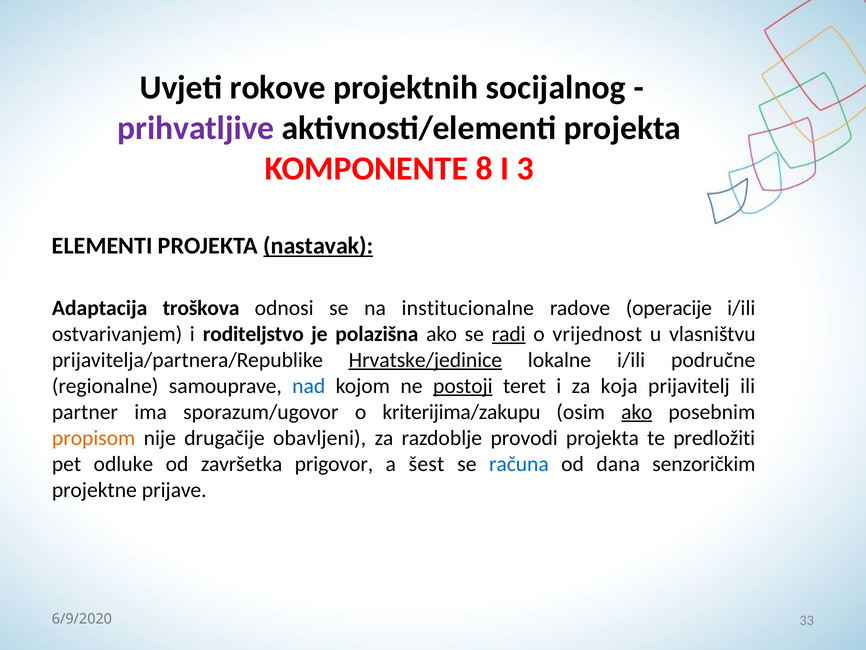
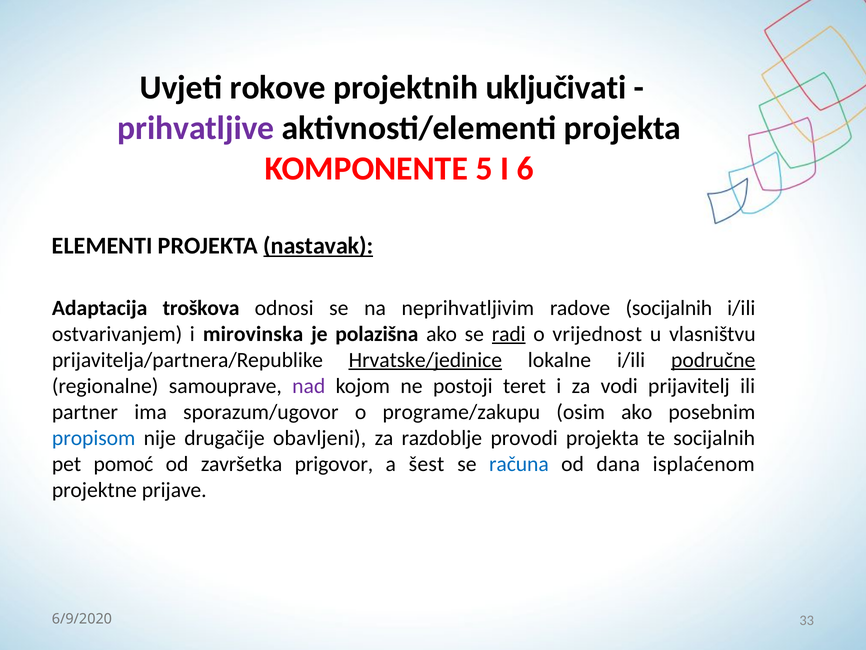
socijalnog: socijalnog -> uključivati (556, 88)
8: 8 -> 5 (484, 169)
3: 3 -> 6 (525, 169)
institucionalne: institucionalne -> neprihvatljivim (468, 308)
radove operacije: operacije -> socijalnih (669, 308)
roditeljstvo: roditeljstvo -> mirovinska (253, 334)
područne underline: none -> present (713, 360)
nad colour: blue -> purple (309, 386)
postoji underline: present -> none (463, 386)
koja: koja -> vodi (619, 386)
kriterijima/zakupu: kriterijima/zakupu -> programe/zakupu (461, 412)
ako underline: present -> none (637, 412)
propisom colour: orange -> blue (94, 438)
te predložiti: predložiti -> socijalnih (714, 438)
odluke: odluke -> pomoć (123, 464)
senzoričkim: senzoričkim -> isplaćenom (704, 464)
